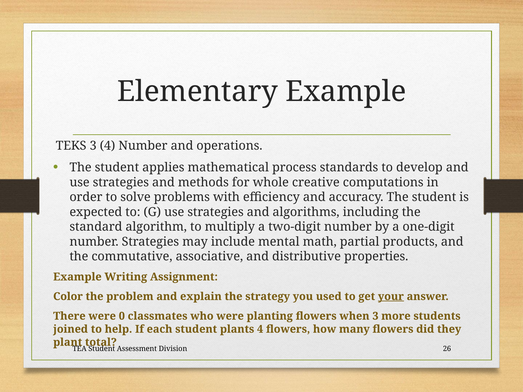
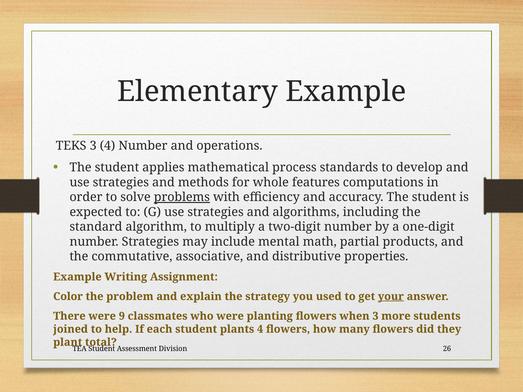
creative: creative -> features (316, 182)
problems underline: none -> present (182, 197)
0: 0 -> 9 (122, 316)
